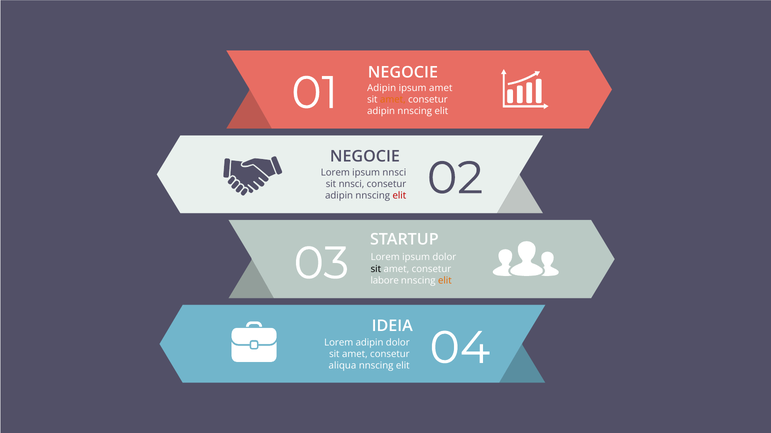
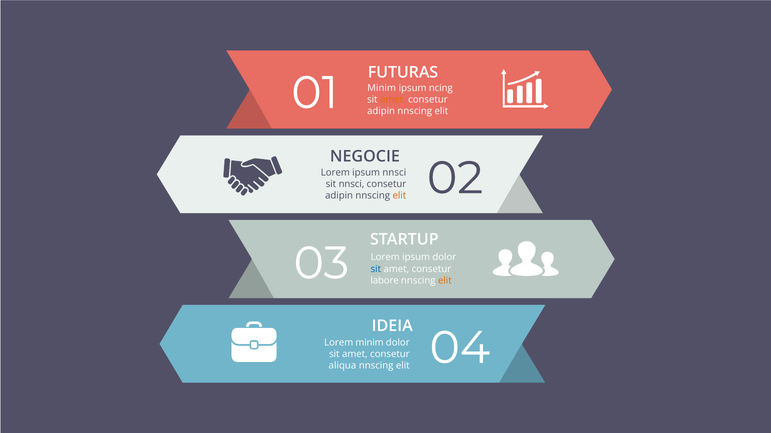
NEGOCIE: NEGOCIE -> FUTURAS (403, 72)
Adipin: Adipin -> Minim (382, 88)
ipsum amet: amet -> ncing (441, 88)
elit colour: red -> orange (399, 196)
sit colour: black -> blue (376, 269)
Lorem adipin: adipin -> minim (370, 343)
